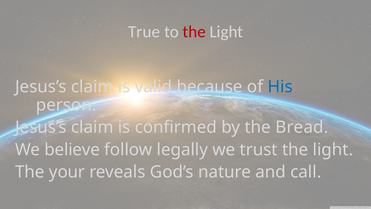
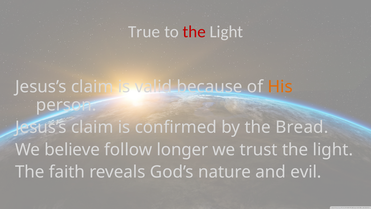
His colour: blue -> orange (280, 87)
legally: legally -> longer (182, 149)
your: your -> faith (67, 172)
call: call -> evil (306, 172)
